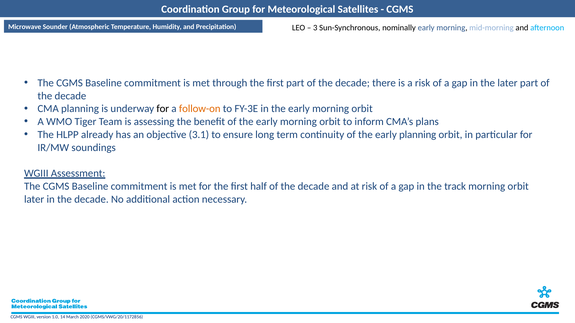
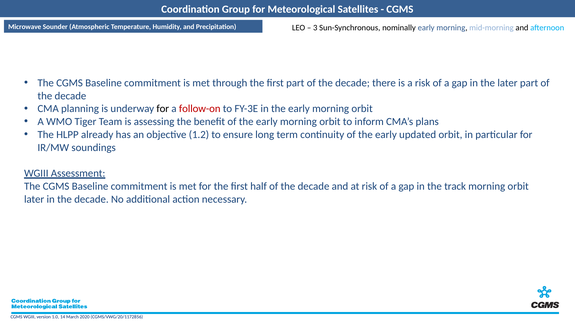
follow-on colour: orange -> red (200, 109)
3.1: 3.1 -> 1.2 (199, 135)
early planning: planning -> updated (418, 135)
